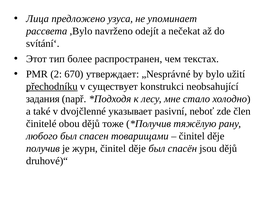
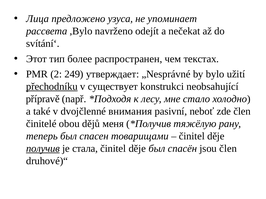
670: 670 -> 249 (74, 74)
задания: задания -> přípravě (43, 99)
указывает: указывает -> внимания (130, 112)
тоже: тоже -> меня (113, 124)
любого: любого -> теперь (42, 136)
получив underline: none -> present (43, 149)
журн: журн -> стала (85, 149)
jsou dějů: dějů -> člen (228, 149)
